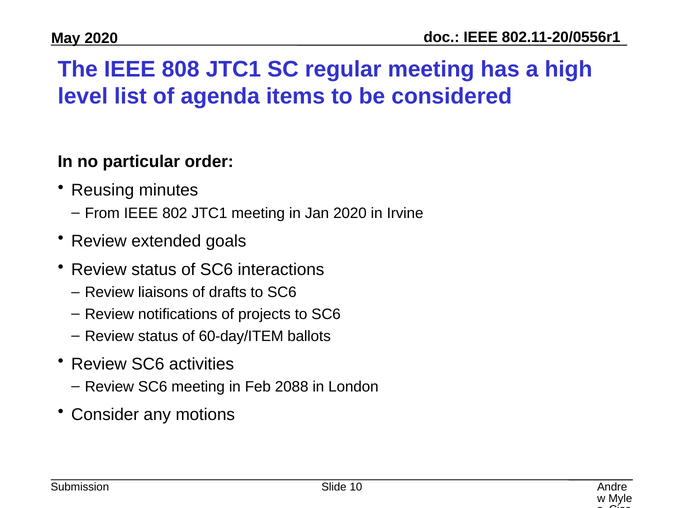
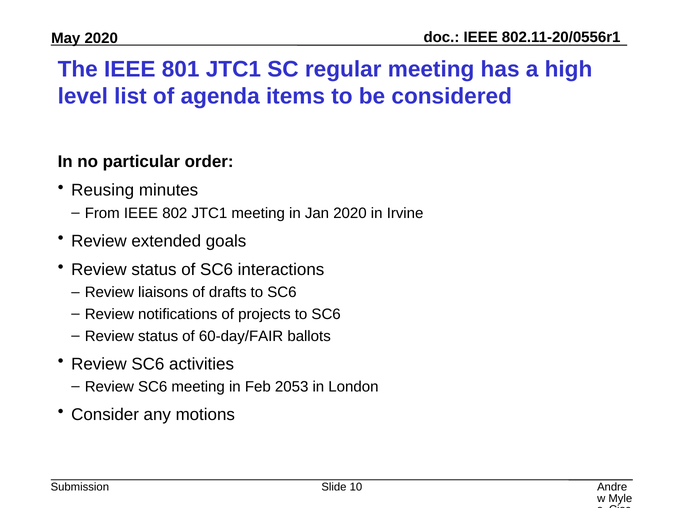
808: 808 -> 801 (181, 69)
60-day/ITEM: 60-day/ITEM -> 60-day/FAIR (241, 336)
2088: 2088 -> 2053 (292, 387)
